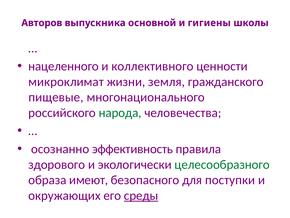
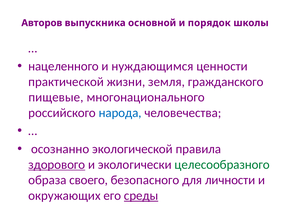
гигиены: гигиены -> порядок (209, 23)
коллективного: коллективного -> нуждающимся (152, 66)
микроклимат: микроклимат -> практической (66, 82)
народа colour: green -> blue (120, 113)
эффективность: эффективность -> экологической (132, 149)
здорового underline: none -> present (57, 164)
имеют: имеют -> своего (89, 180)
поступки: поступки -> личности (230, 180)
